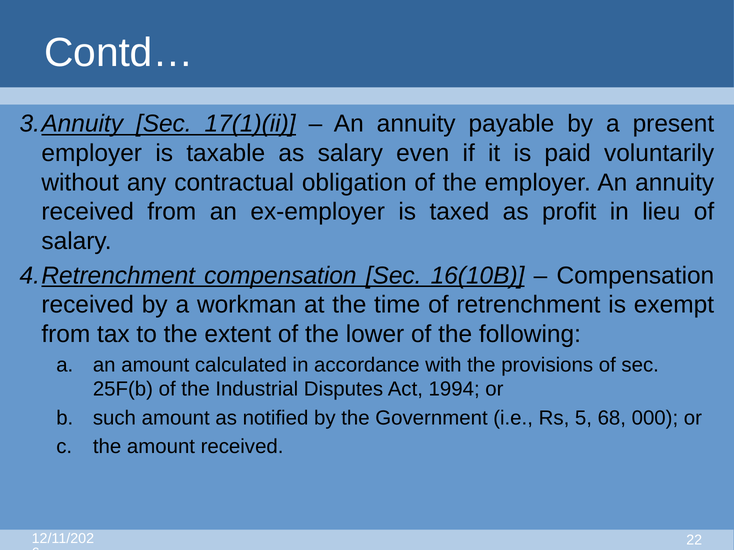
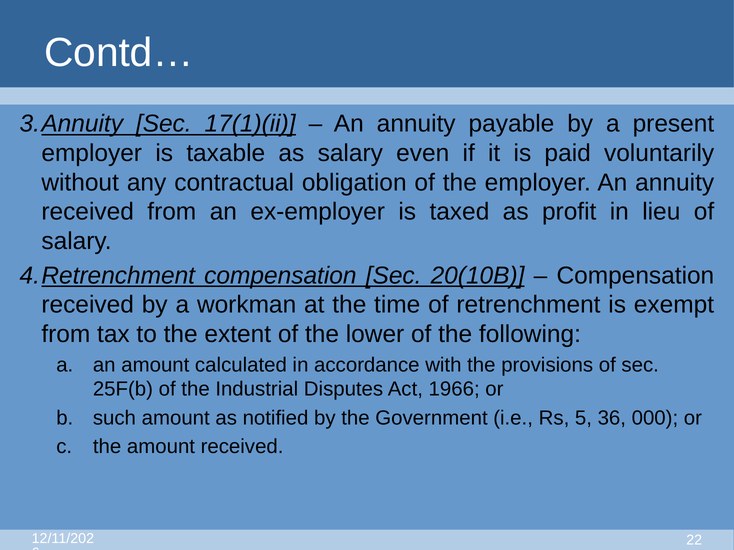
16(10B: 16(10B -> 20(10B (478, 276)
1994: 1994 -> 1966 (454, 390)
68: 68 -> 36 (612, 418)
